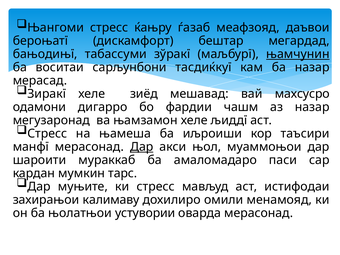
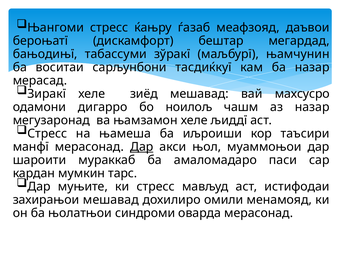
њамчунин underline: present -> none (298, 54)
фардии: фардии -> ноилољ (189, 107)
захирањои калимаву: калимаву -> мешавад (111, 200)
устувории: устувории -> синдроми (145, 213)
